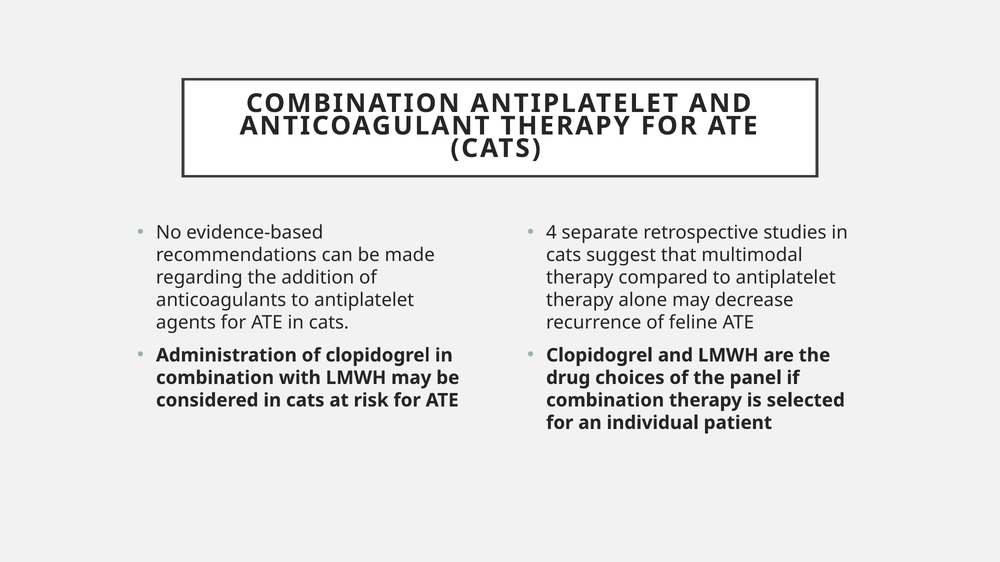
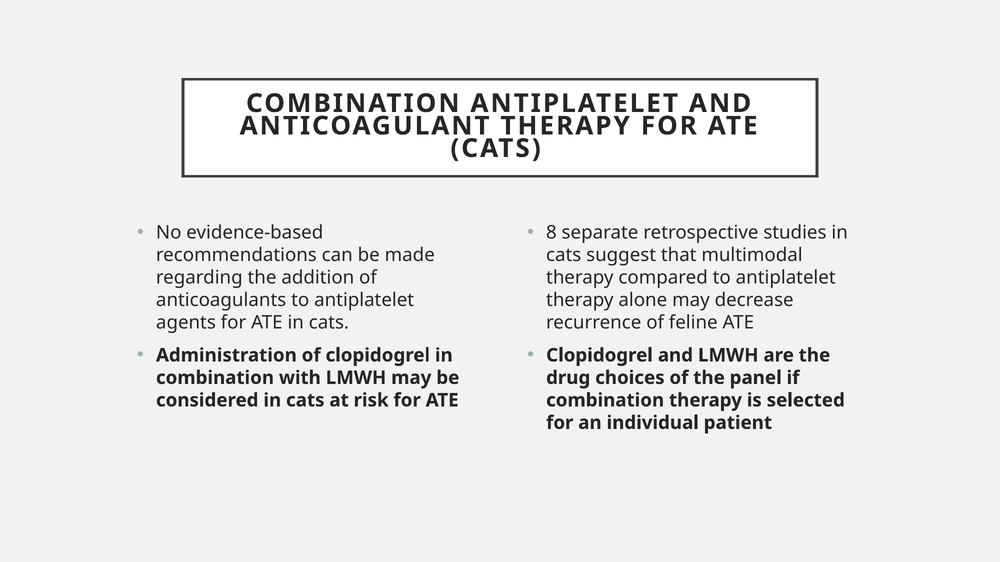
4: 4 -> 8 (551, 233)
